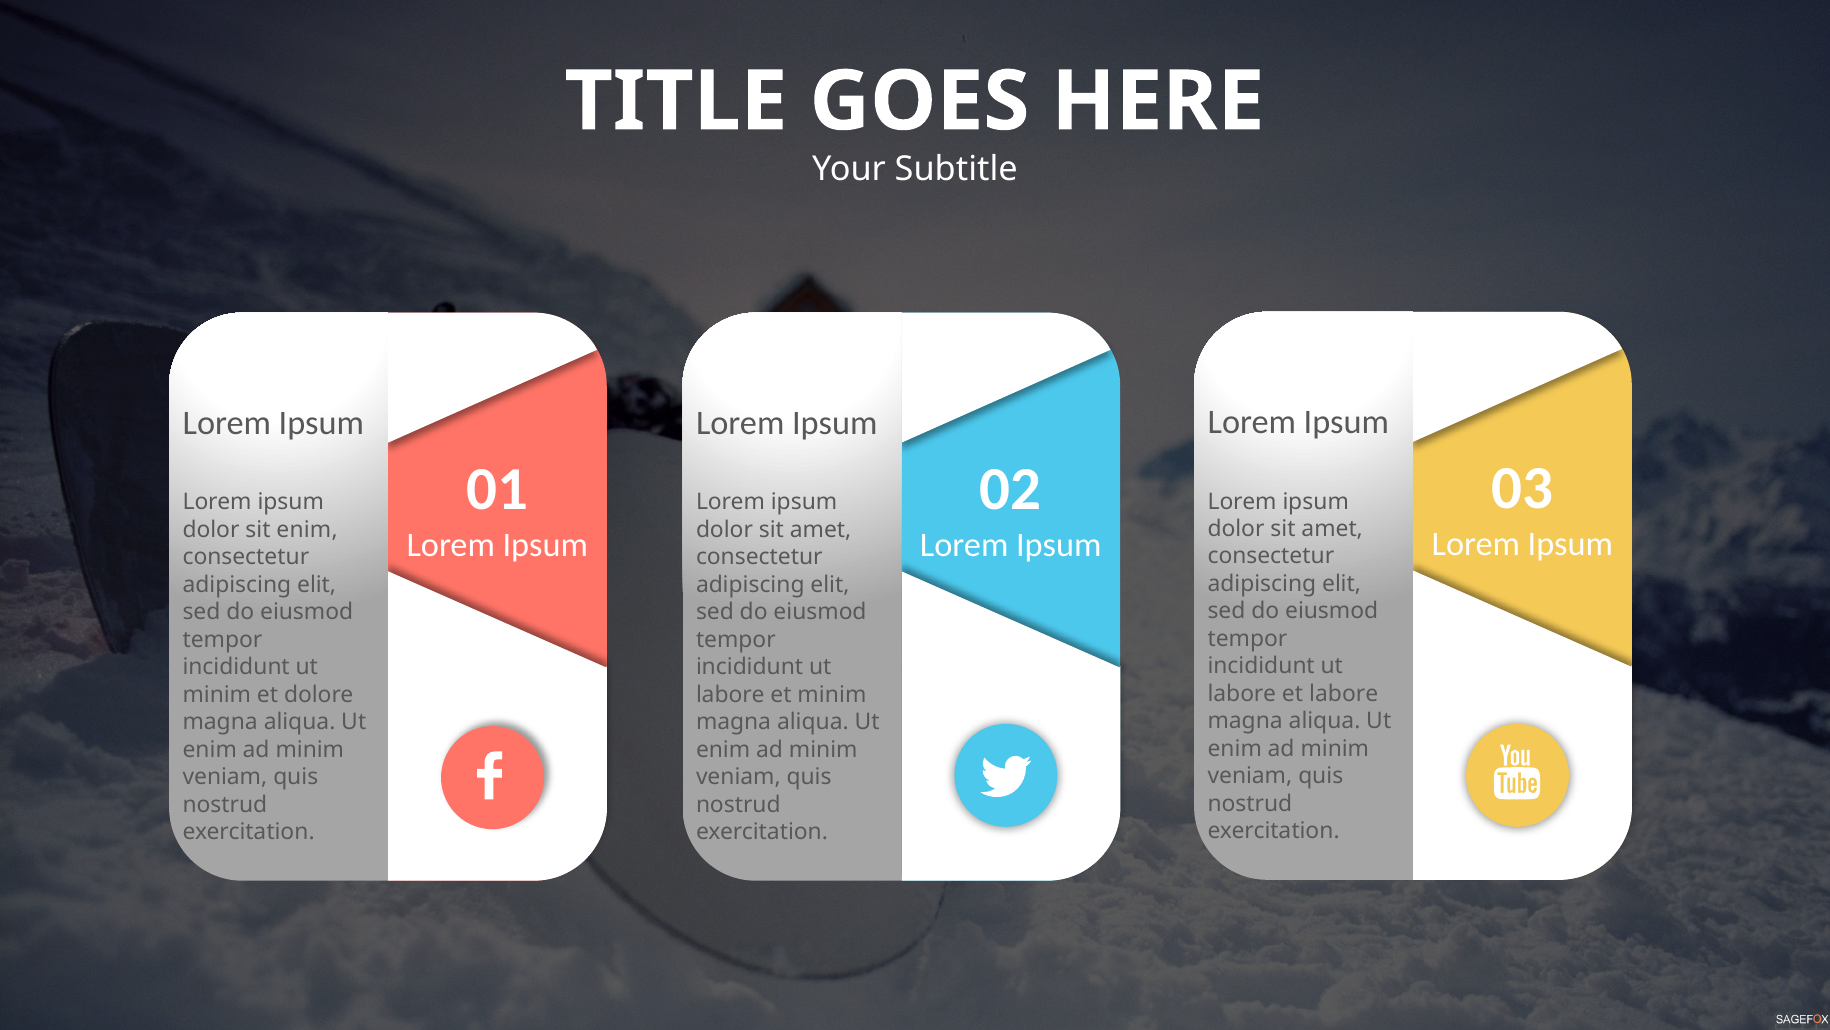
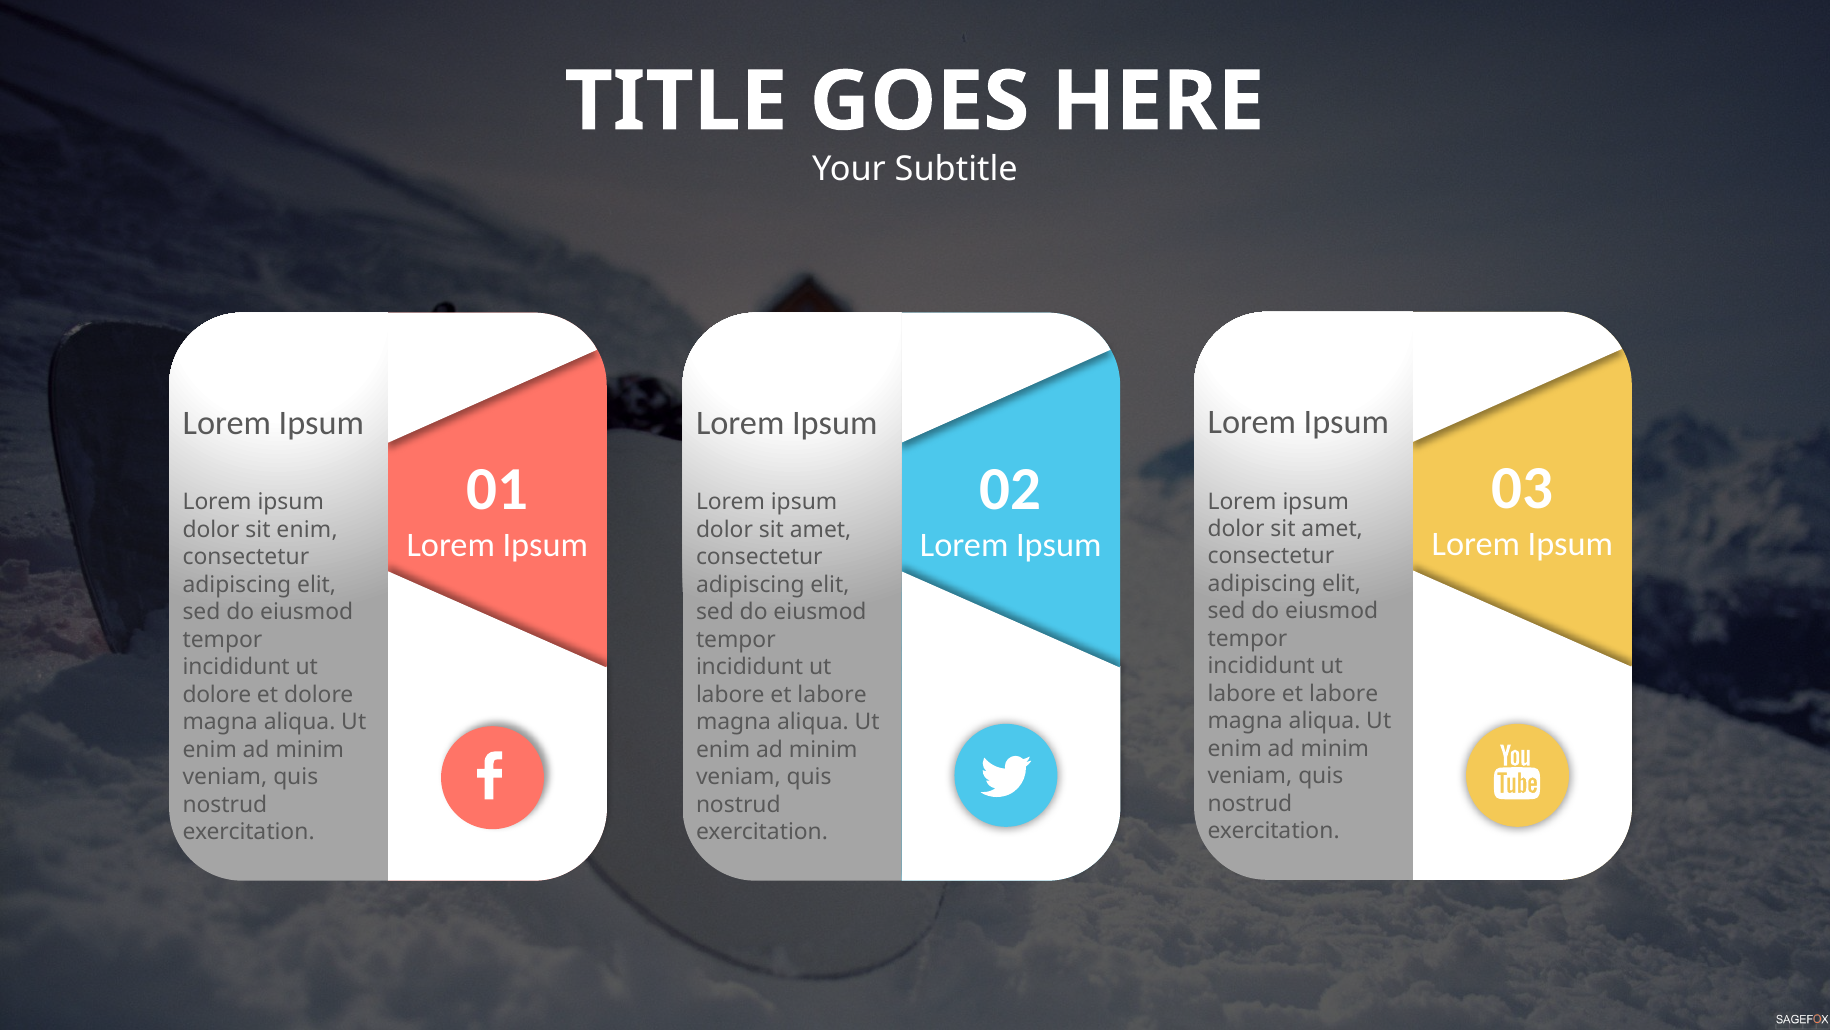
minim: minim -> dolore (217, 694)
minim: minim -> labore (832, 694)
